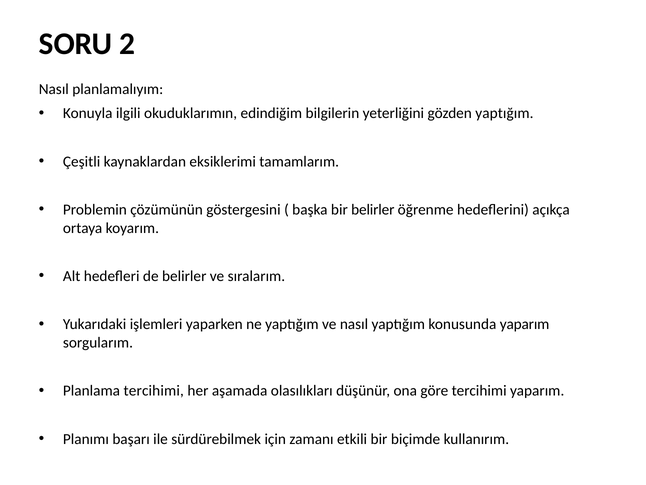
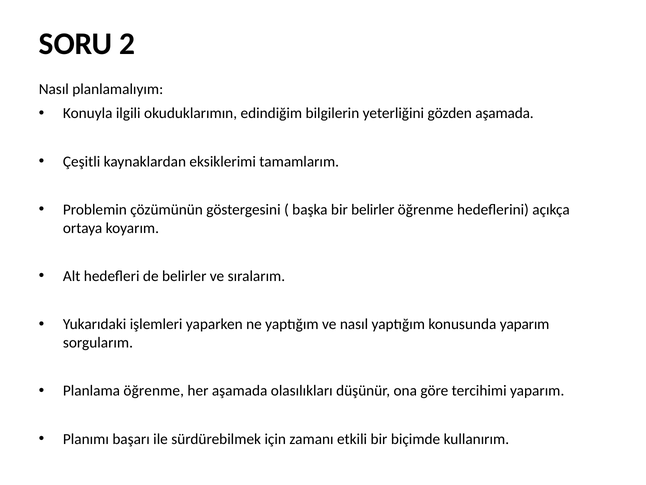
gözden yaptığım: yaptığım -> aşamada (505, 113)
Planlama tercihimi: tercihimi -> öğrenme (154, 390)
